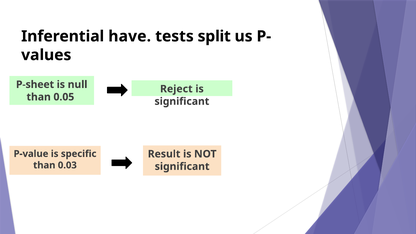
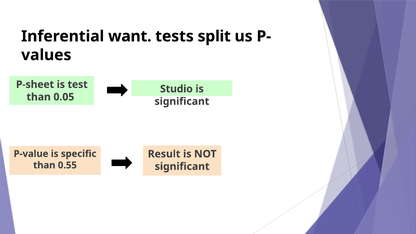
have: have -> want (130, 36)
null: null -> test (78, 85)
Reject: Reject -> Studio (176, 89)
0.03: 0.03 -> 0.55 (67, 165)
